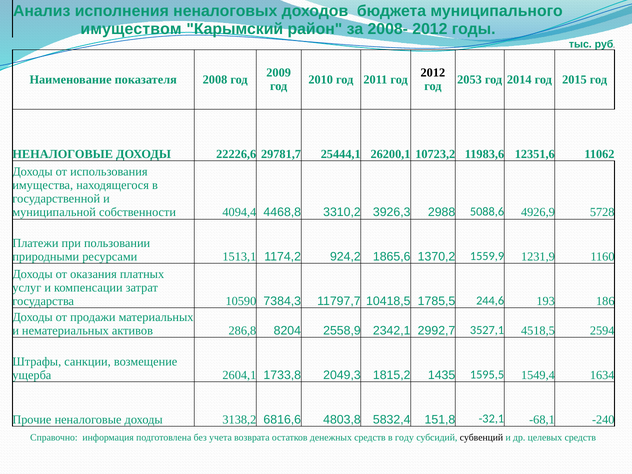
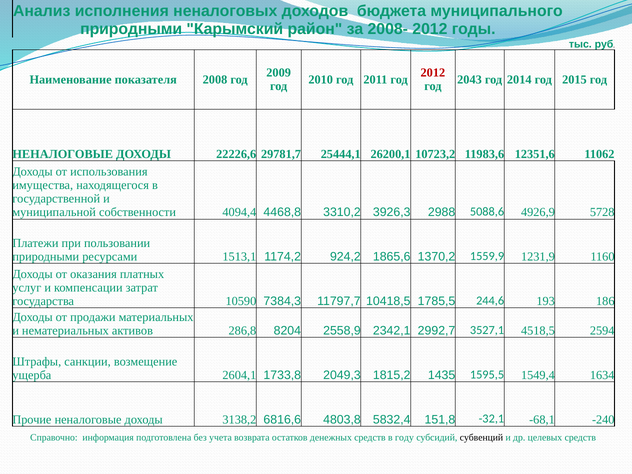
имуществом: имуществом -> природными (131, 29)
2012 colour: black -> red (433, 73)
2053: 2053 -> 2043 (470, 80)
